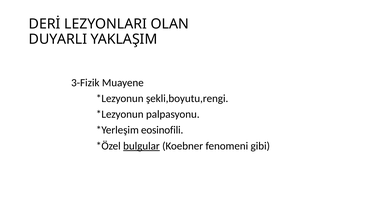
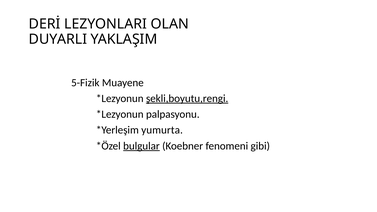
3-Fizik: 3-Fizik -> 5-Fizik (85, 83)
şekli,boyutu,rengi underline: none -> present (187, 98)
eosinofili: eosinofili -> yumurta (162, 130)
